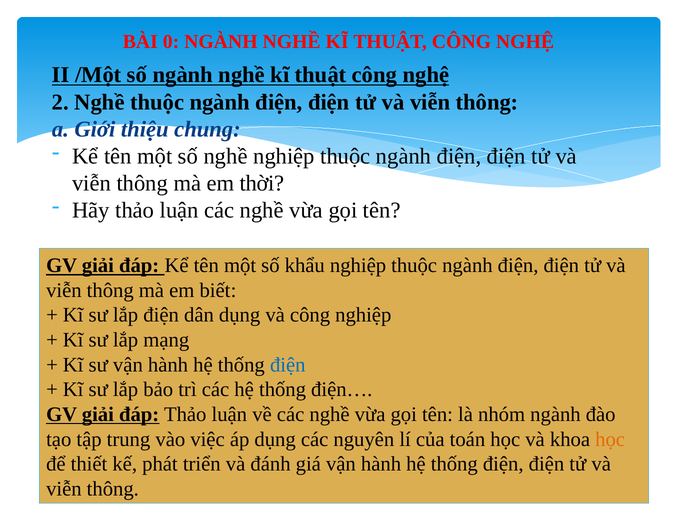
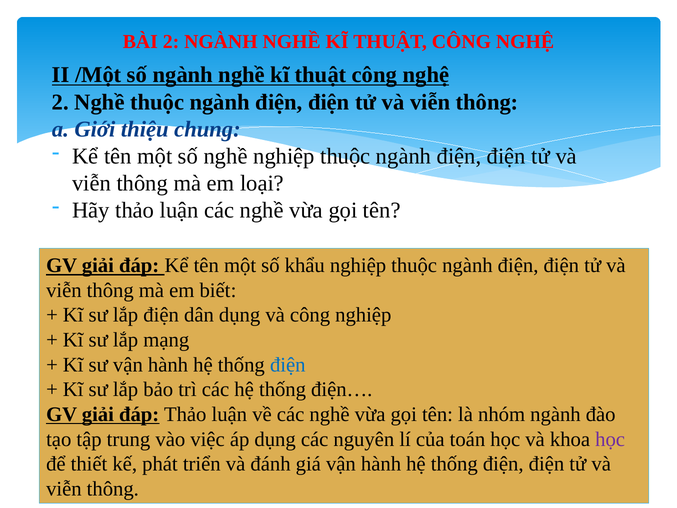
BÀI 0: 0 -> 2 (171, 42)
thời: thời -> loại (262, 183)
học colour: orange -> purple (610, 439)
